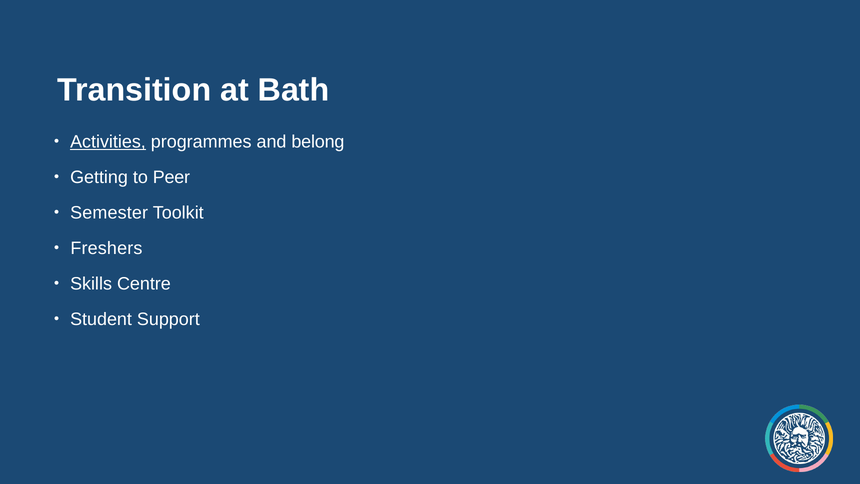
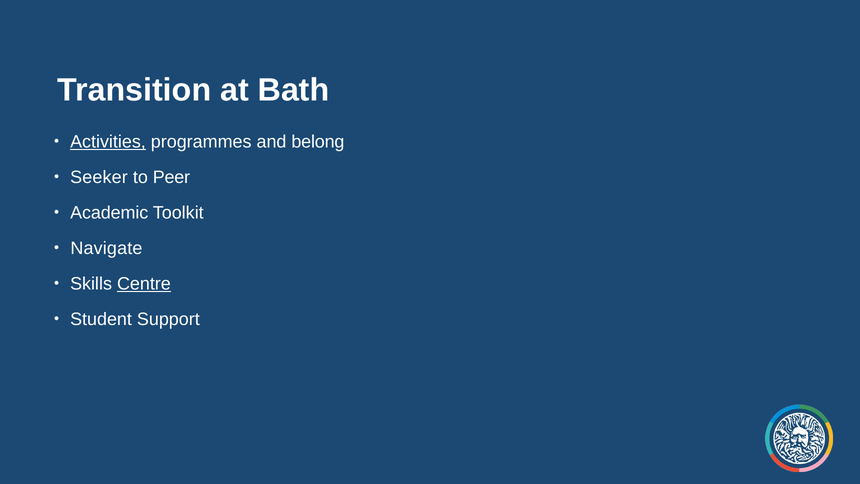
Getting: Getting -> Seeker (99, 177)
Semester: Semester -> Academic (109, 213)
Freshers: Freshers -> Navigate (106, 248)
Centre underline: none -> present (144, 284)
